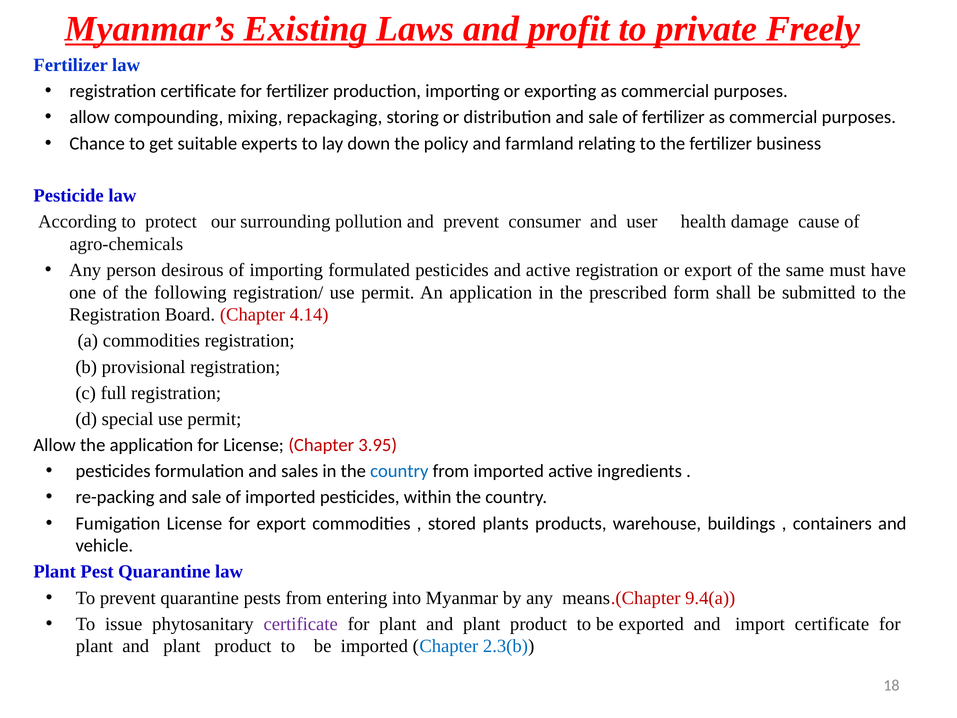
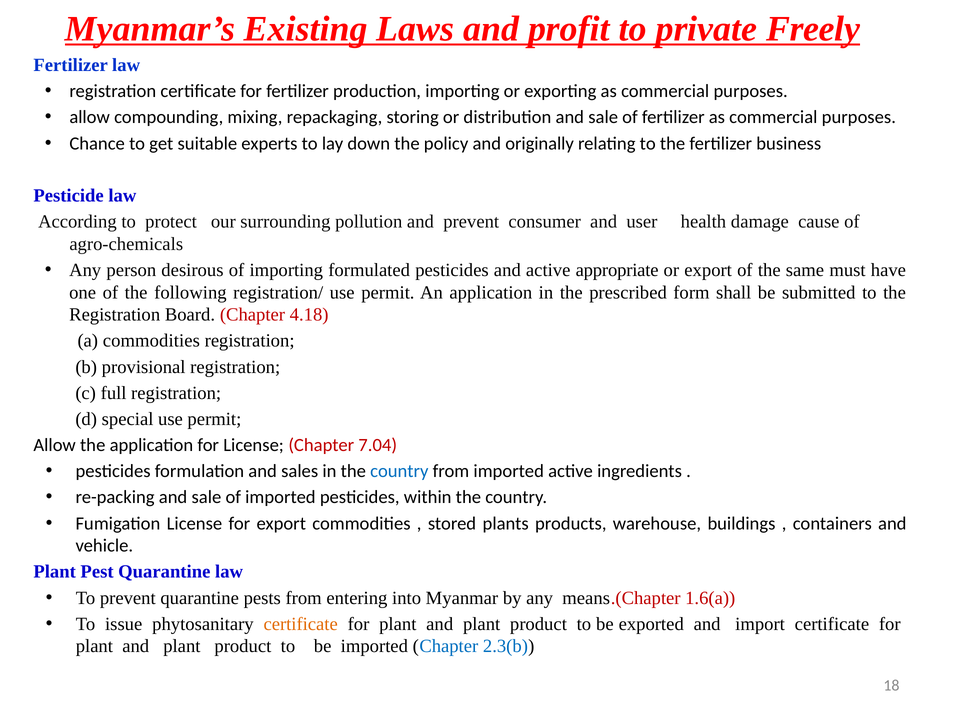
farmland: farmland -> originally (540, 143)
active registration: registration -> appropriate (617, 270)
4.14: 4.14 -> 4.18 (309, 315)
3.95: 3.95 -> 7.04 (378, 445)
9.4(a: 9.4(a -> 1.6(a (710, 598)
certificate colour: purple -> orange (301, 624)
